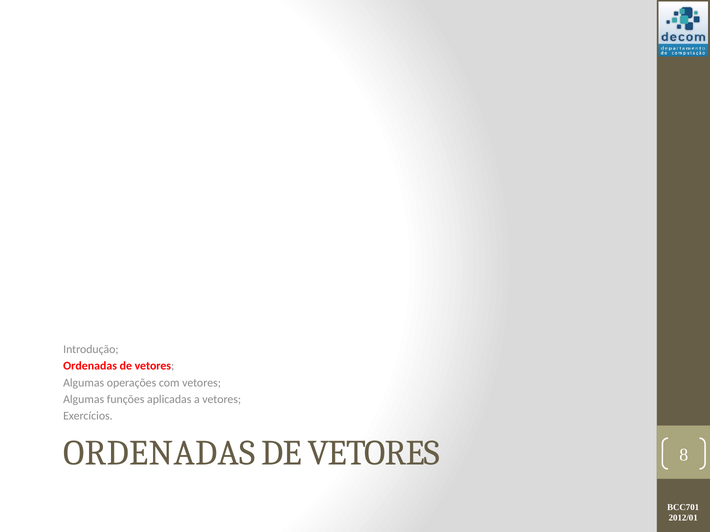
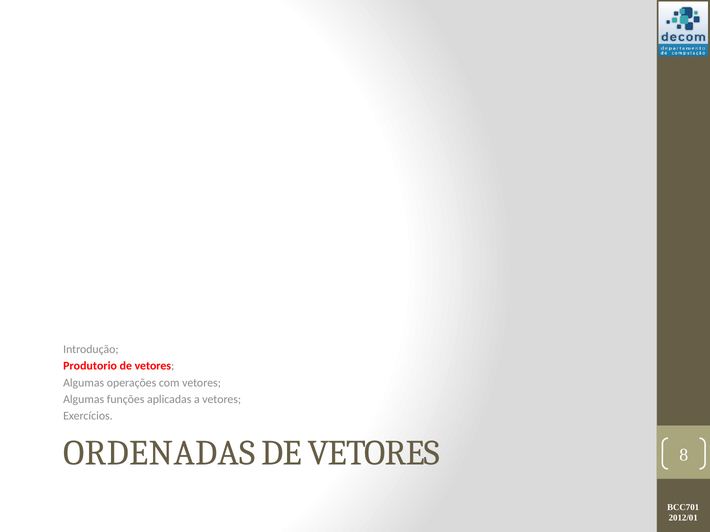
Ordenadas: Ordenadas -> Produtorio (90, 366)
